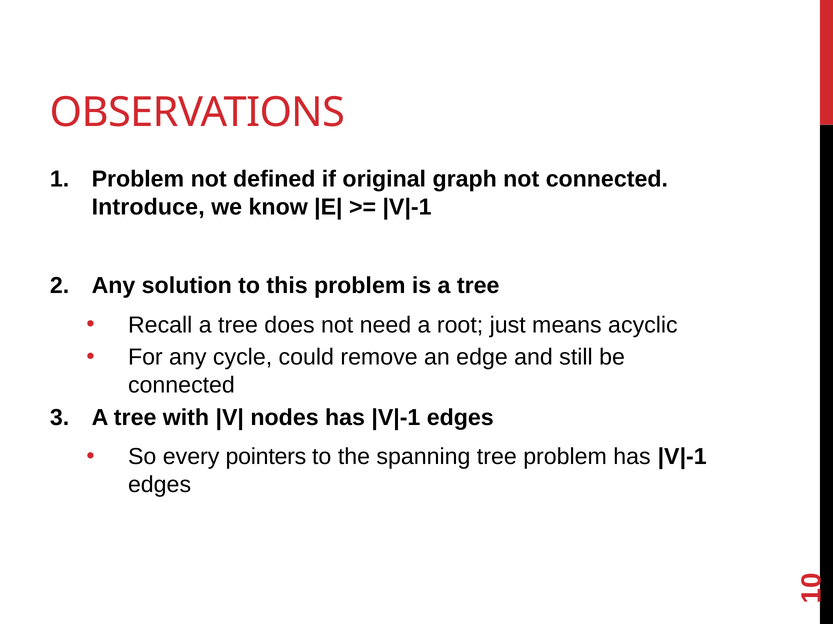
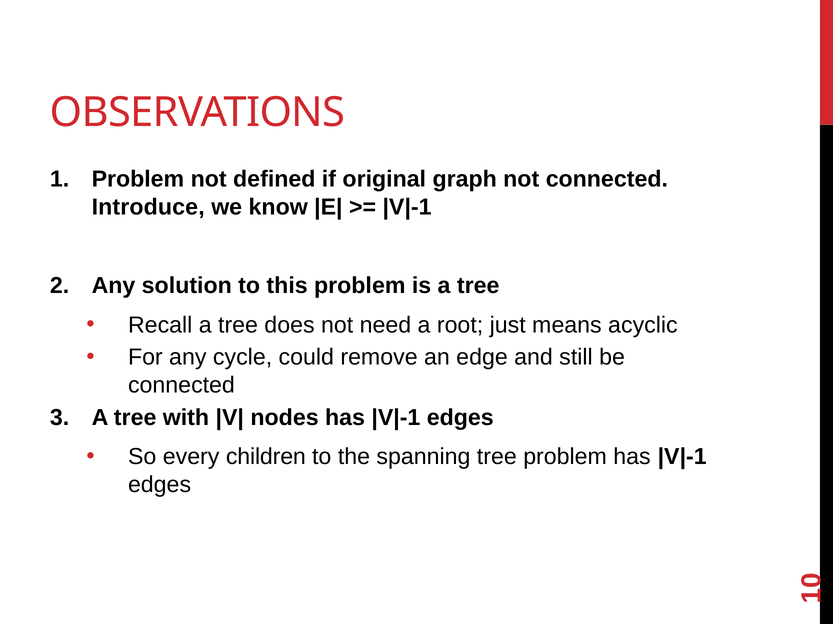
pointers: pointers -> children (266, 457)
